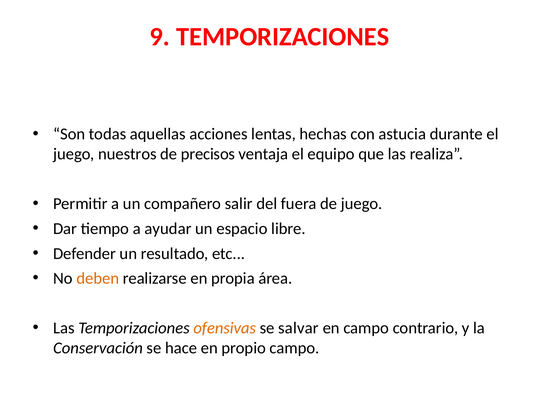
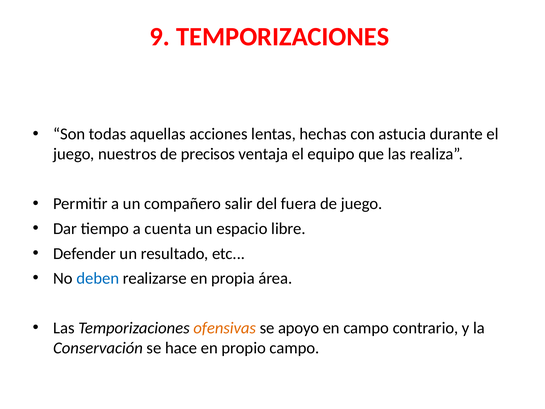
ayudar: ayudar -> cuenta (168, 229)
deben colour: orange -> blue (98, 278)
salvar: salvar -> apoyo (299, 328)
